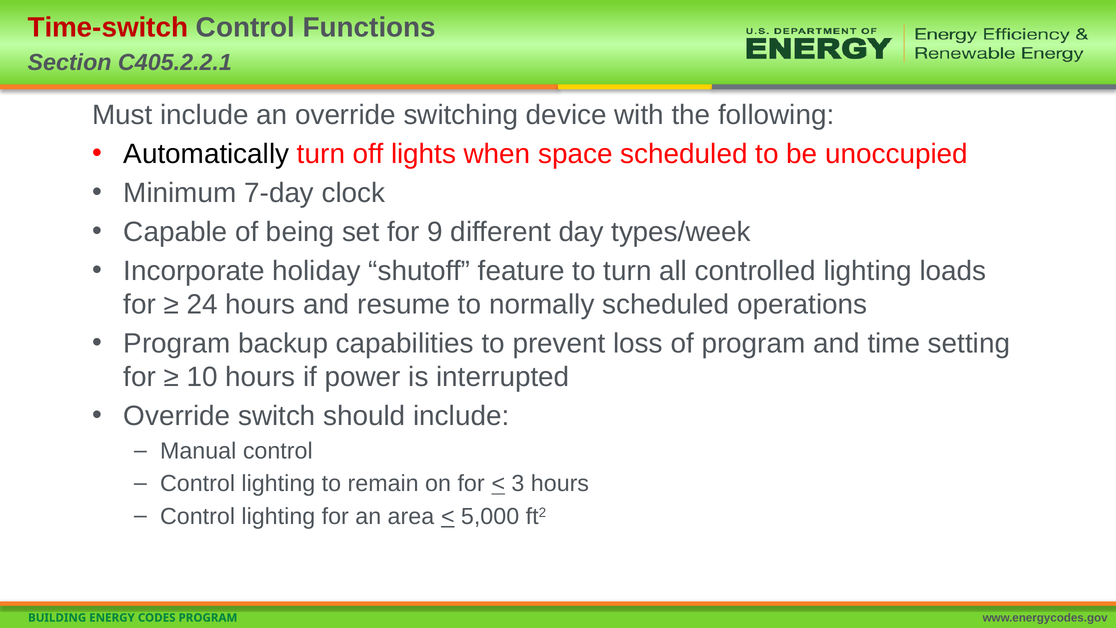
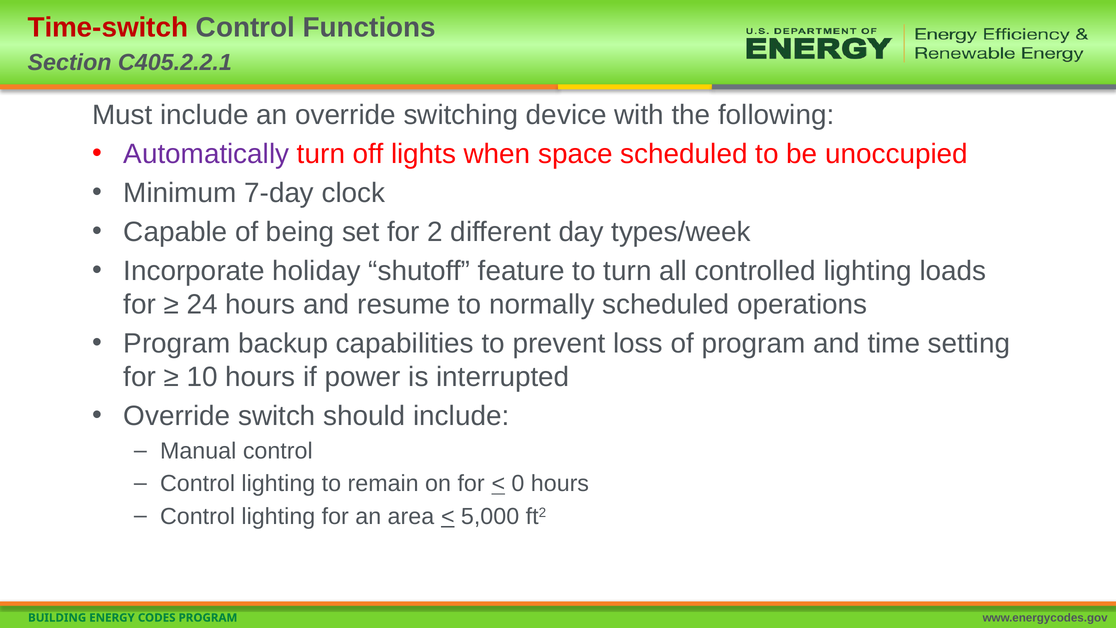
Automatically colour: black -> purple (206, 154)
9: 9 -> 2 (435, 232)
3: 3 -> 0 (518, 484)
